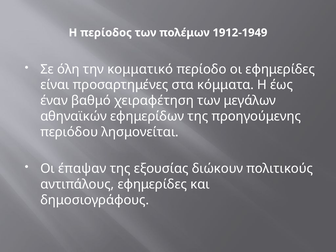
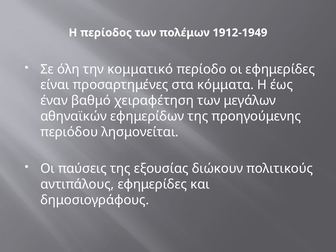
έπαψαν: έπαψαν -> παύσεις (82, 169)
